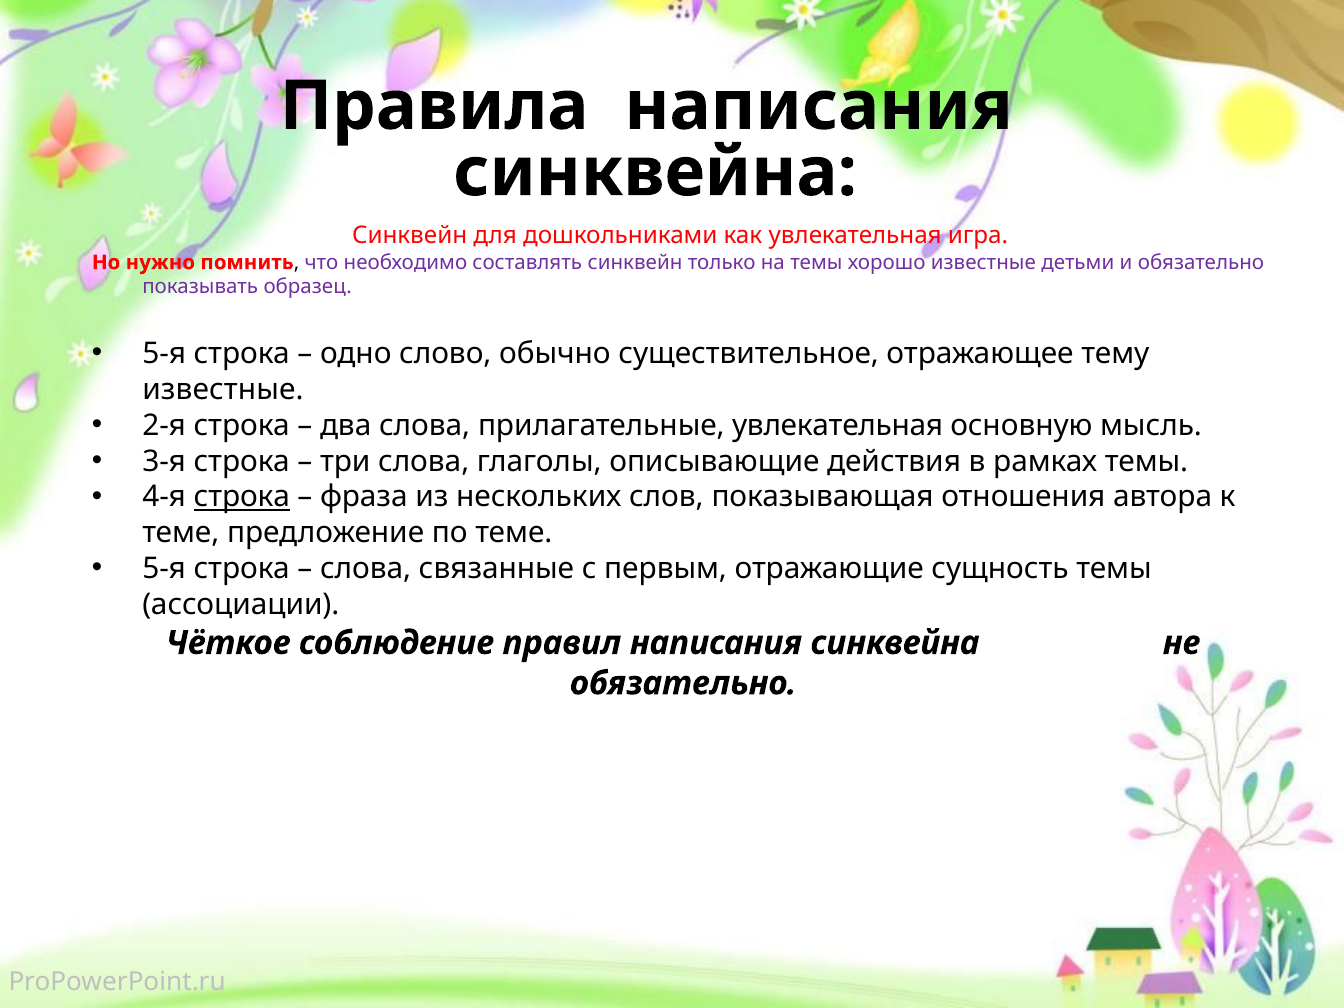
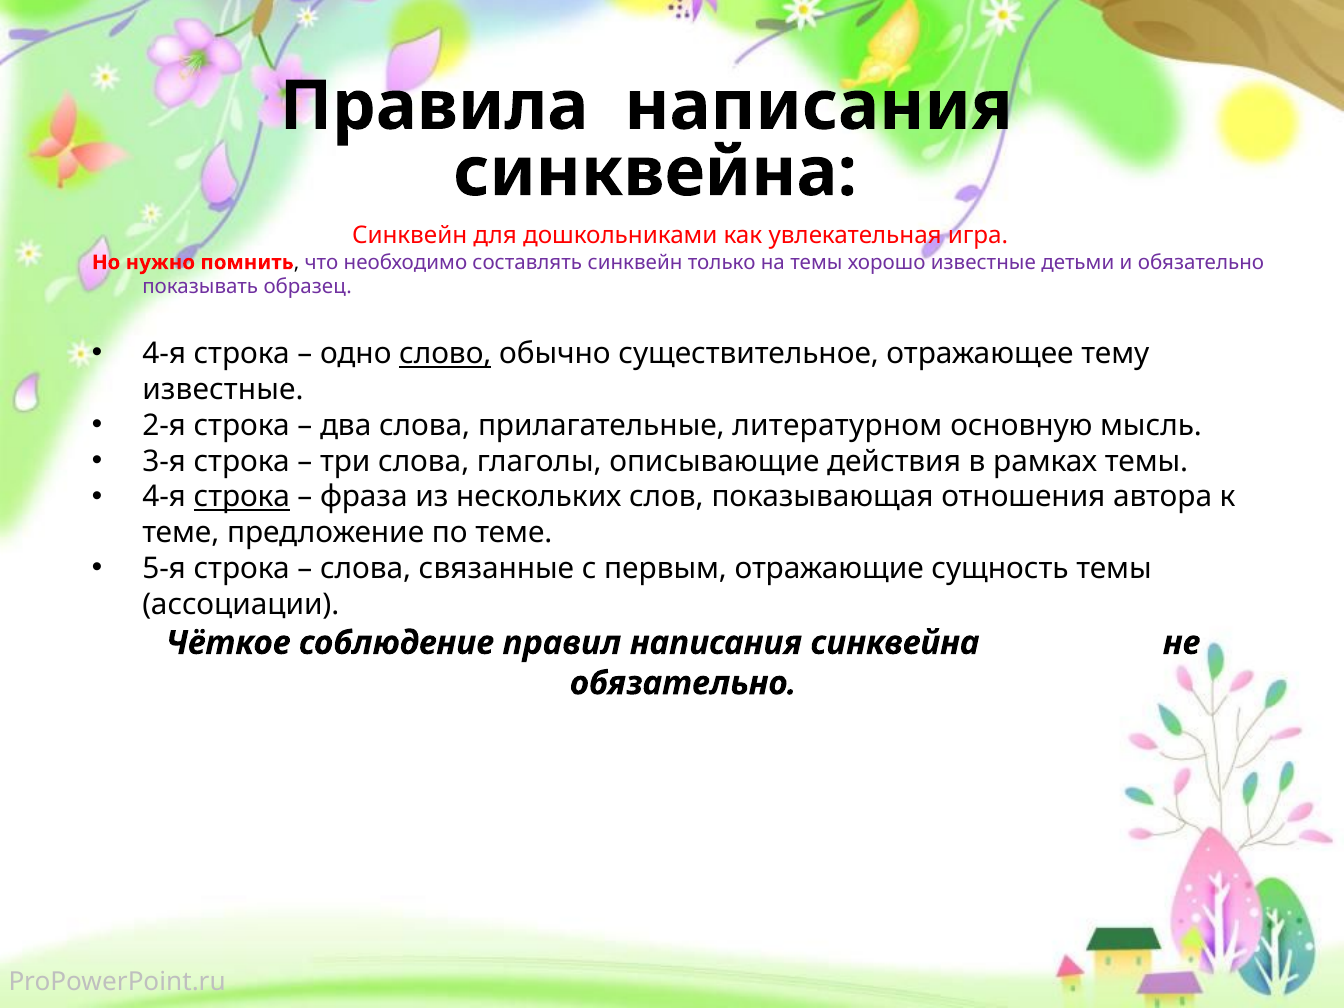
5-я: 5-я -> 4-я (164, 354)
слово underline: none -> present (445, 354)
прилагательные увлекательная: увлекательная -> литературном (837, 425)
